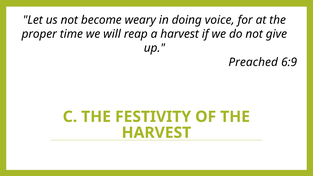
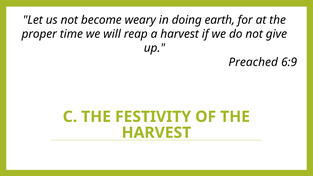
voice: voice -> earth (220, 20)
